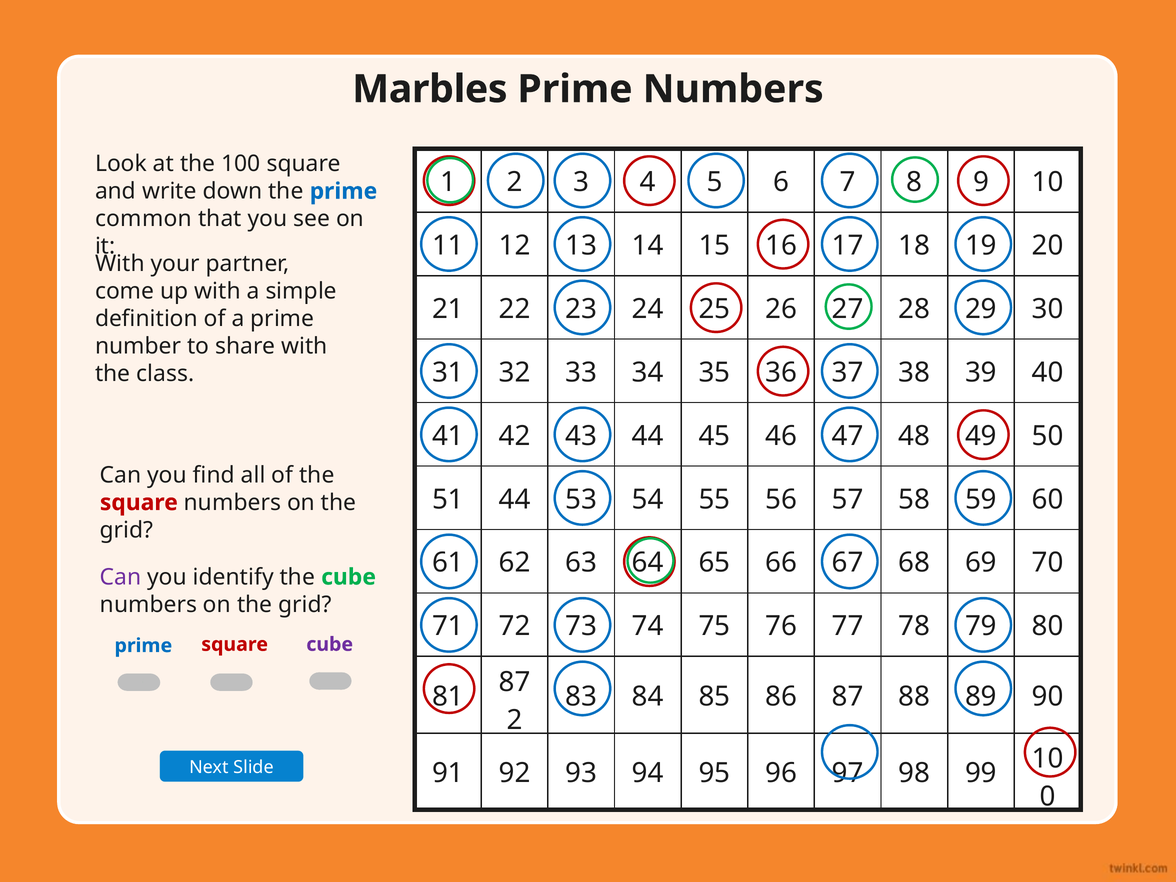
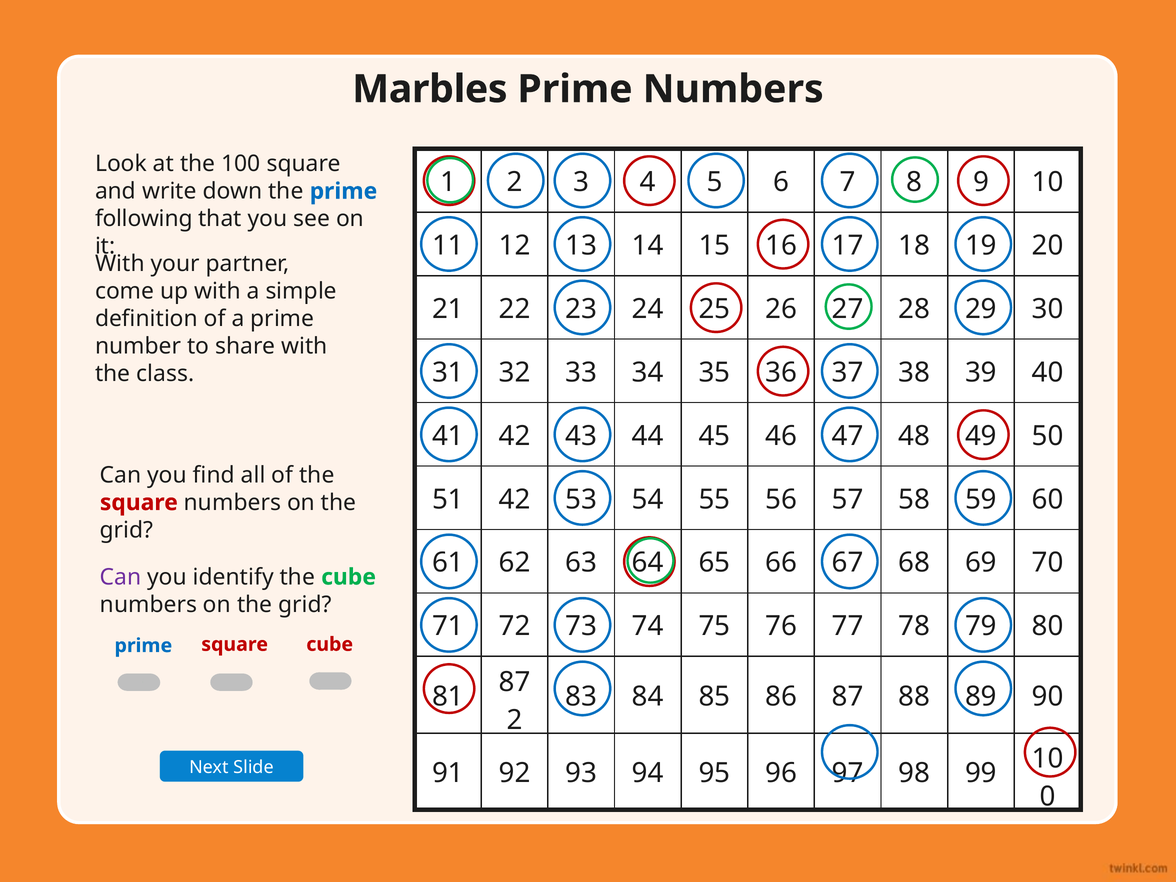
common: common -> following (144, 219)
51 44: 44 -> 42 (515, 499)
cube colour: purple -> red (330, 644)
